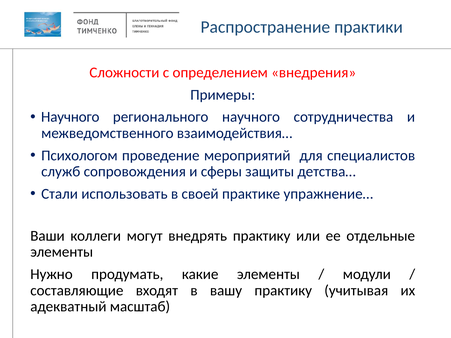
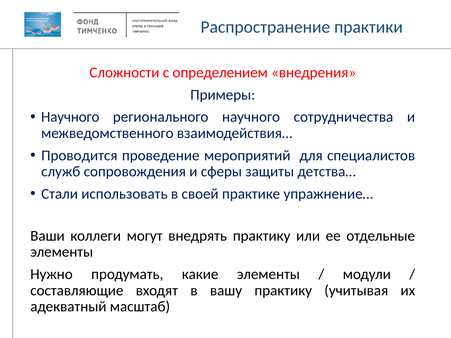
Психологом: Психологом -> Проводится (79, 156)
